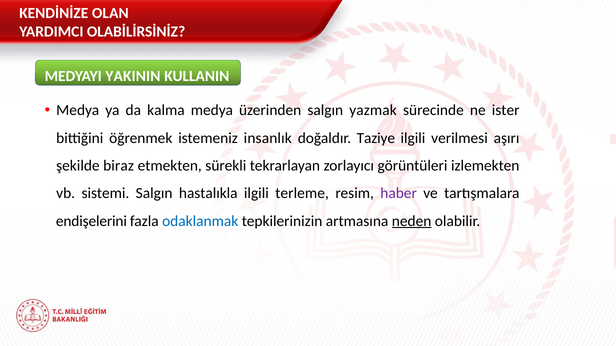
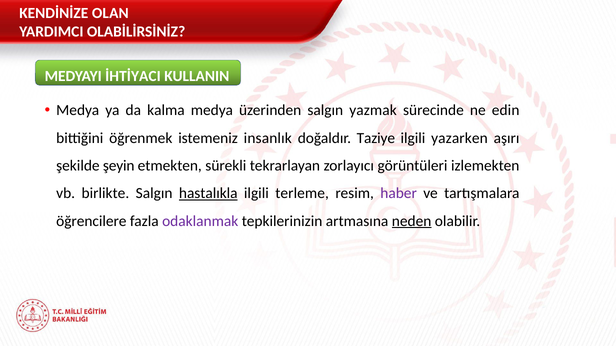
YAKININ: YAKININ -> İHTİYACI (133, 76)
ister: ister -> edin (506, 111)
verilmesi: verilmesi -> yazarken (459, 138)
biraz: biraz -> şeyin (119, 166)
sistemi: sistemi -> birlikte (105, 194)
hastalıkla underline: none -> present (208, 194)
endişelerini: endişelerini -> öğrencilere (91, 221)
odaklanmak colour: blue -> purple (200, 221)
